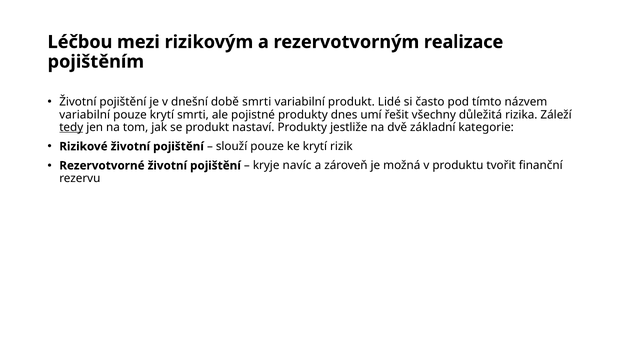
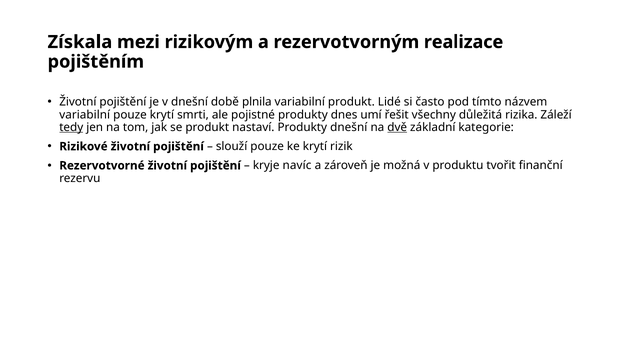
Léčbou: Léčbou -> Získala (80, 42)
době smrti: smrti -> plnila (257, 102)
Produkty jestliže: jestliže -> dnešní (349, 127)
dvě underline: none -> present (397, 127)
